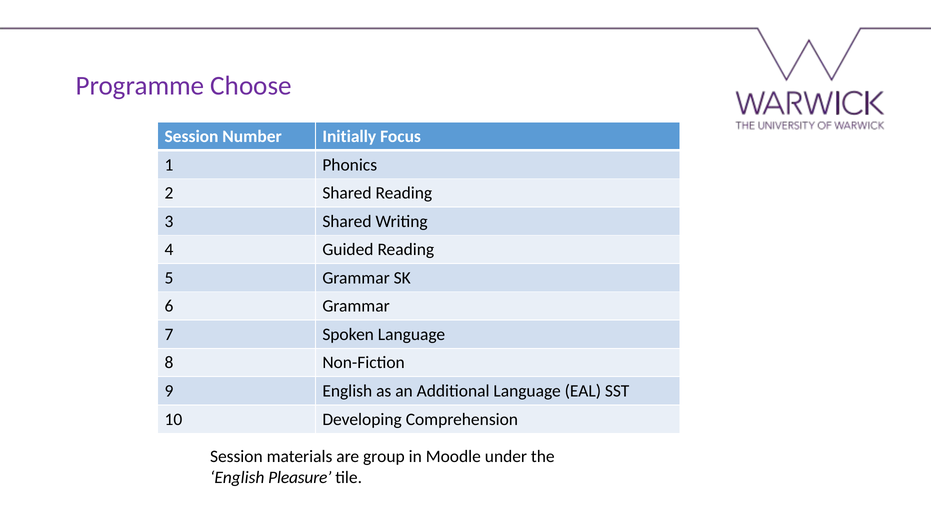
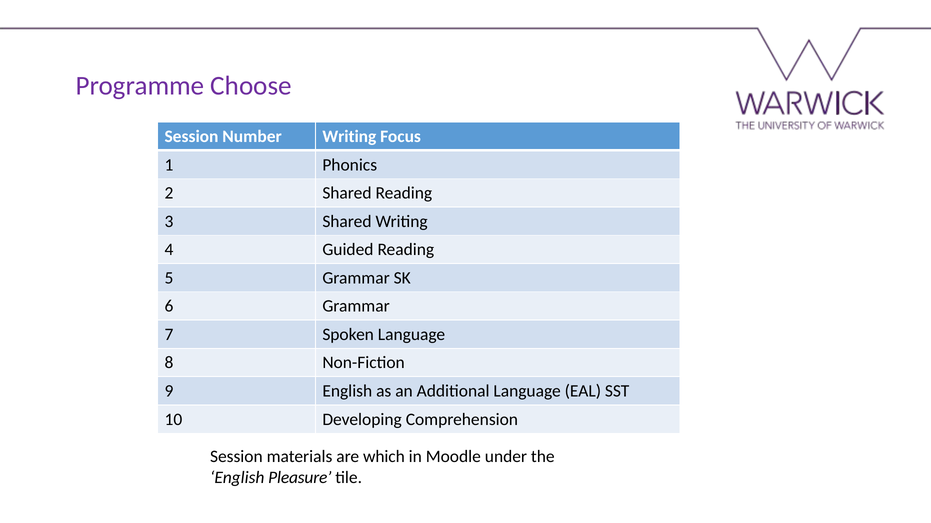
Number Initially: Initially -> Writing (349, 137)
group: group -> which (384, 457)
